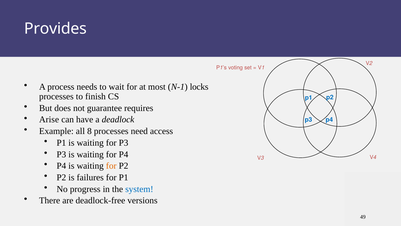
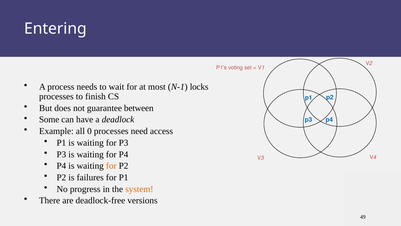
Provides: Provides -> Entering (55, 29)
requires: requires -> between (139, 108)
Arise: Arise -> Some (49, 120)
8: 8 -> 0 (89, 131)
system colour: blue -> orange (139, 189)
